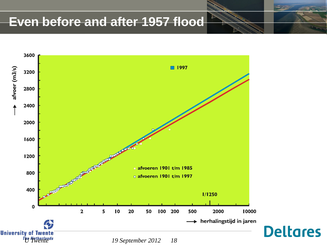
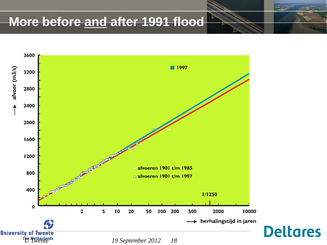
Even: Even -> More (24, 22)
and underline: none -> present (96, 22)
1957: 1957 -> 1991 (156, 22)
